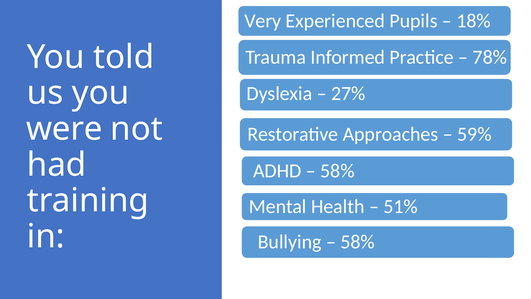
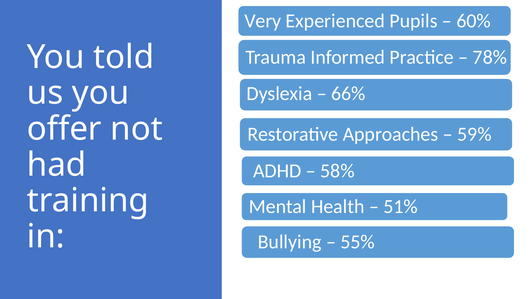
18%: 18% -> 60% (474, 21)
27%: 27% -> 66% (348, 94)
were: were -> offer (64, 129)
58%: 58% -> 55% (358, 242)
